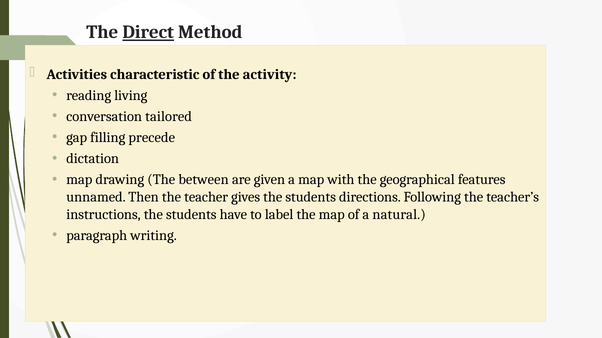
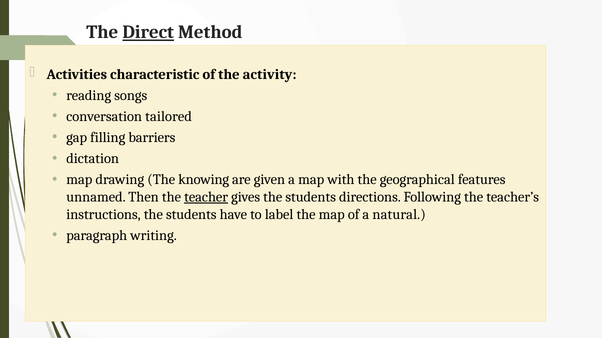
living: living -> songs (131, 96)
precede: precede -> barriers (152, 138)
between: between -> knowing (204, 180)
teacher underline: none -> present (206, 197)
